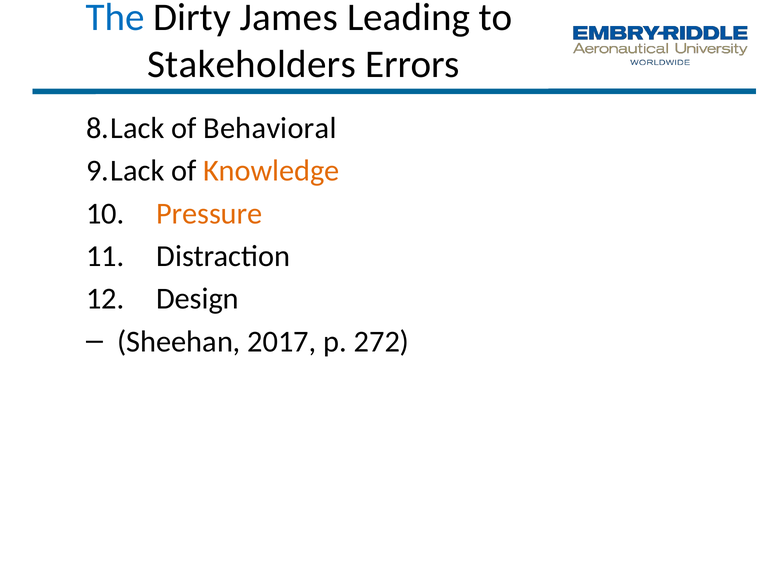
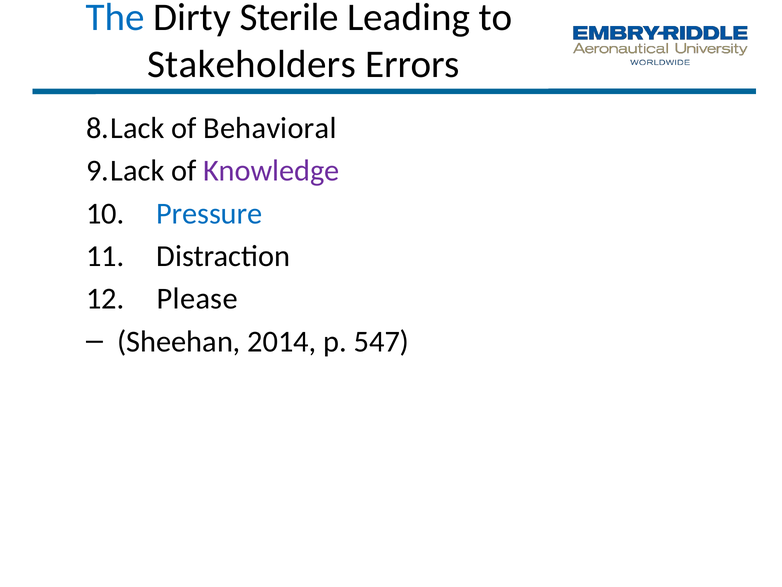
James: James -> Sterile (289, 18)
Knowledge colour: orange -> purple (271, 171)
Pressure colour: orange -> blue (209, 213)
Design: Design -> Please (197, 299)
2017: 2017 -> 2014 (282, 341)
272: 272 -> 547 (381, 341)
